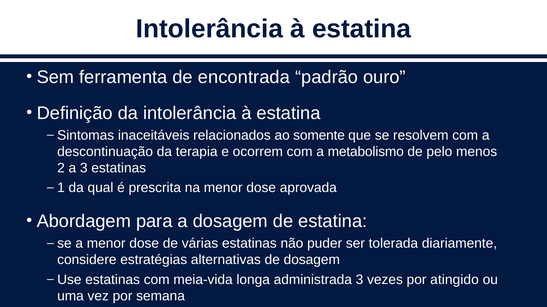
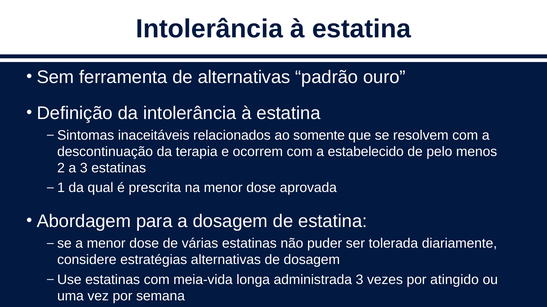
de encontrada: encontrada -> alternativas (244, 77)
metabolismo: metabolismo -> estabelecido (366, 152)
